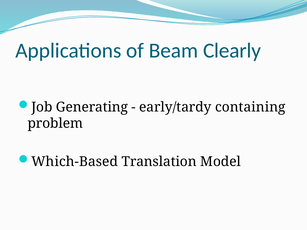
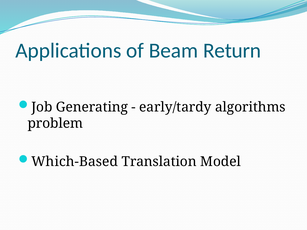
Clearly: Clearly -> Return (232, 51)
containing: containing -> algorithms (250, 107)
